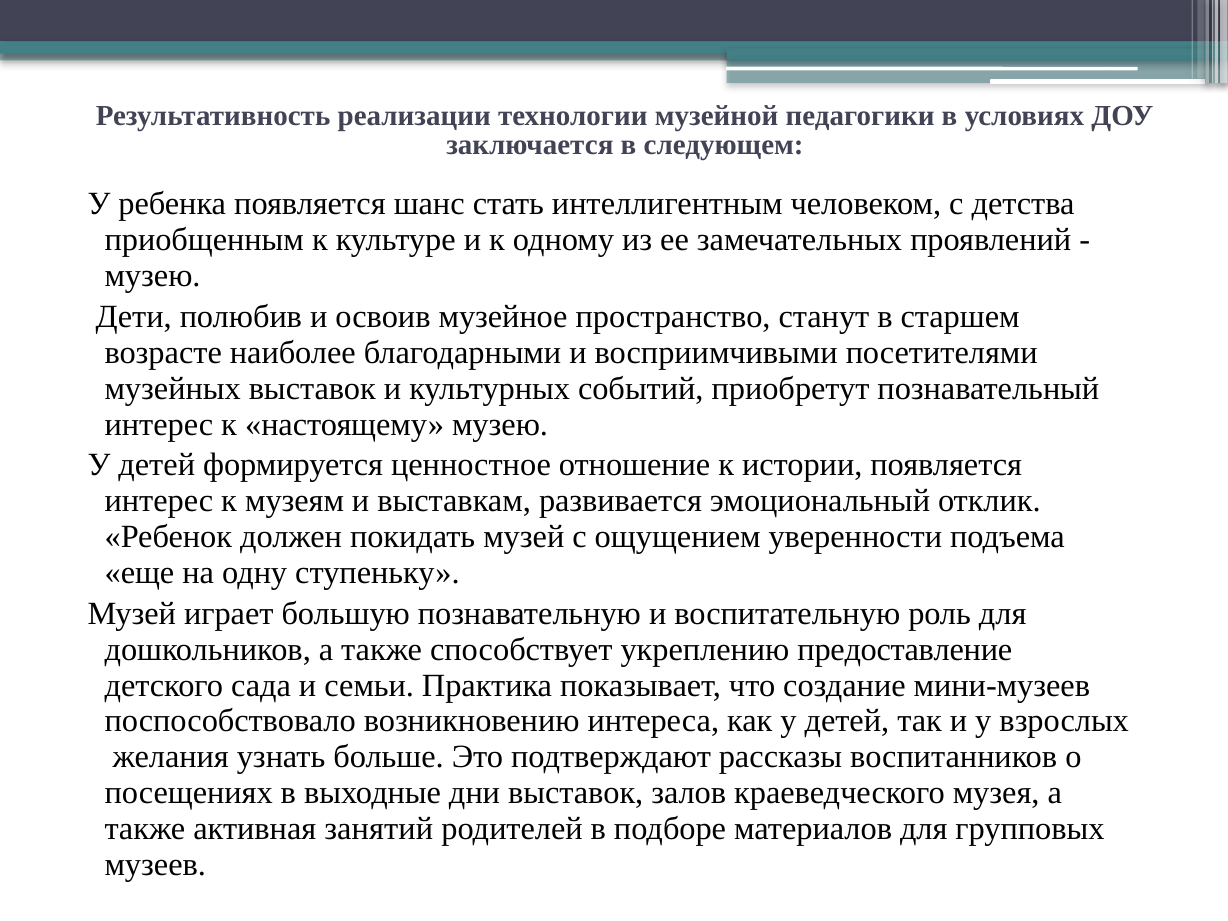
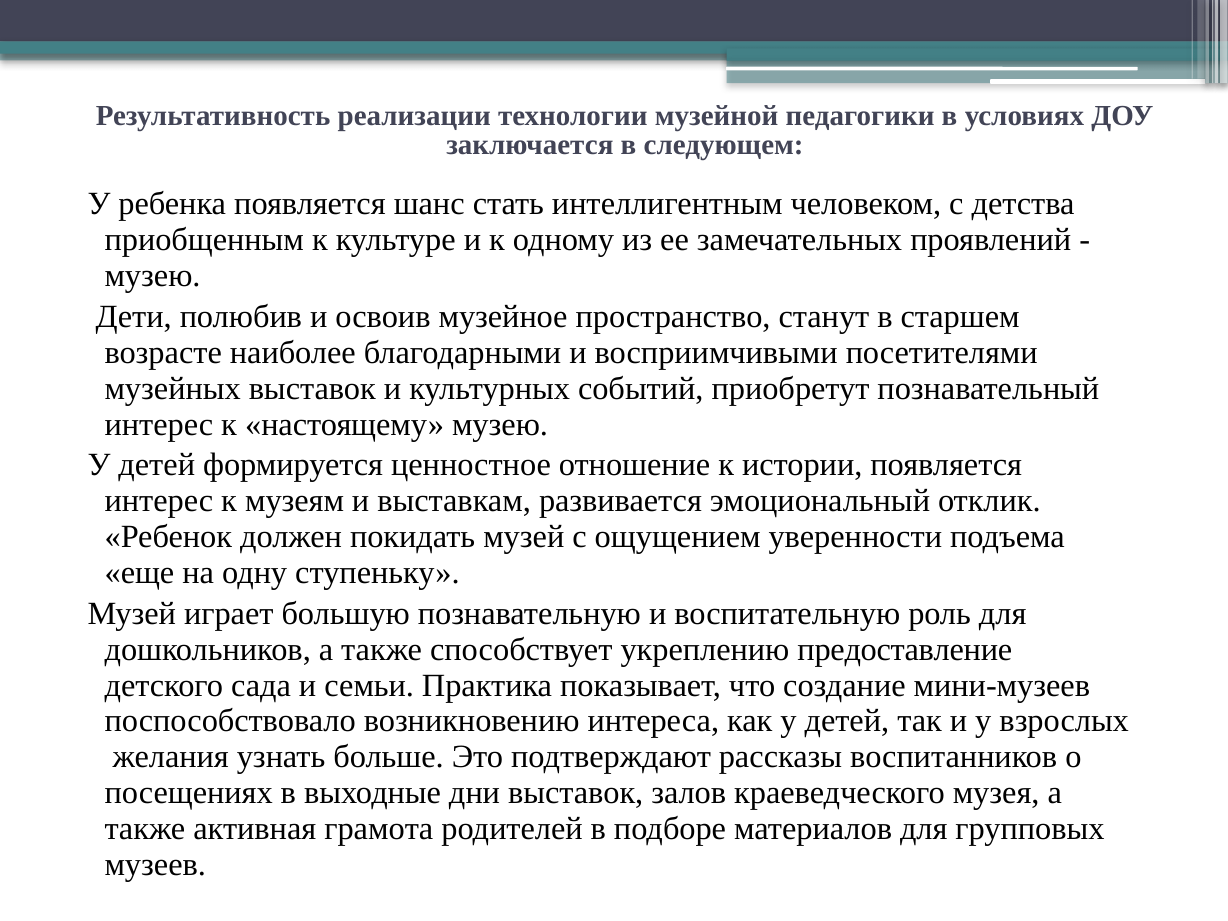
занятий: занятий -> грамота (379, 829)
